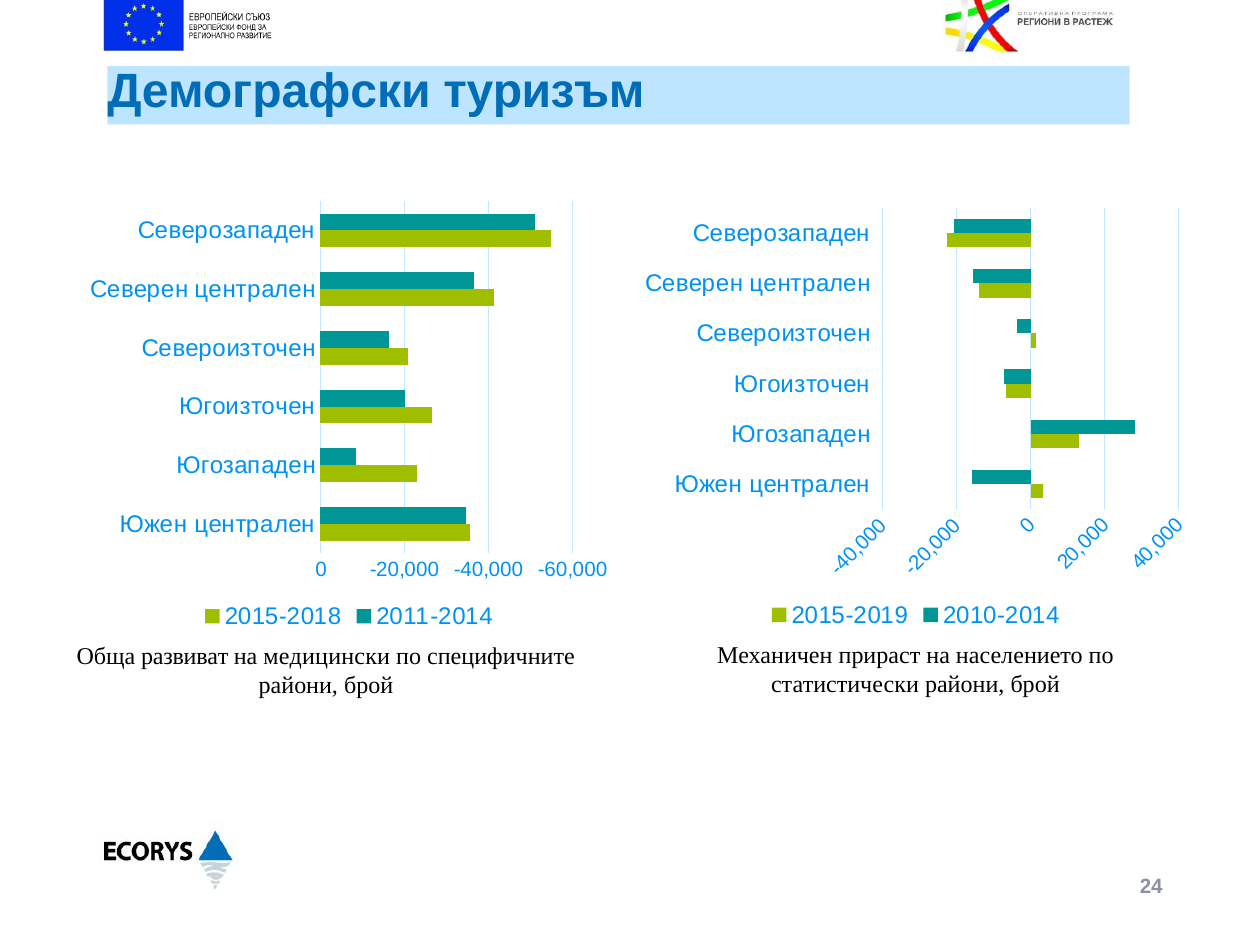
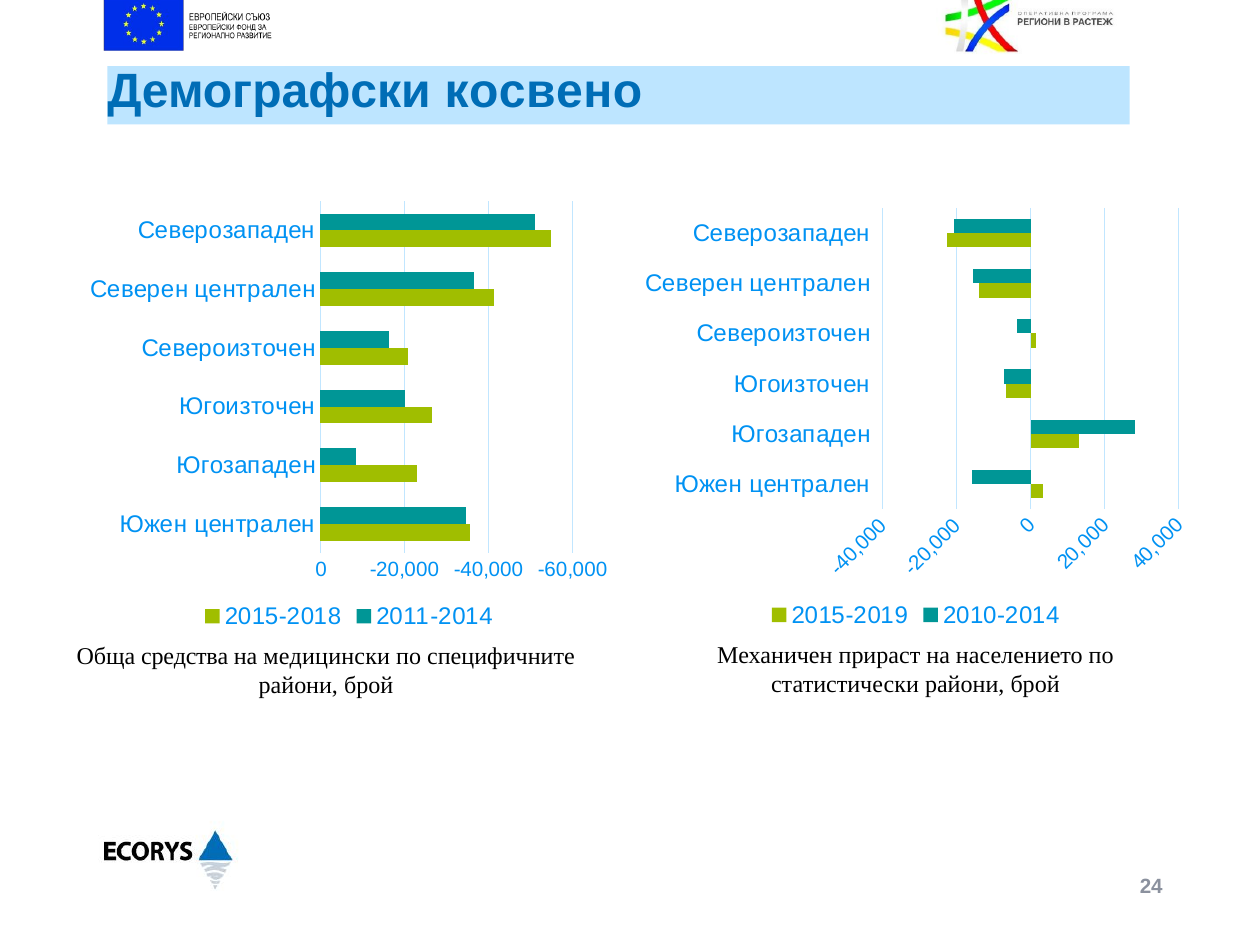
туризъм: туризъм -> косвено (543, 92)
развиват: развиват -> средства (185, 657)
